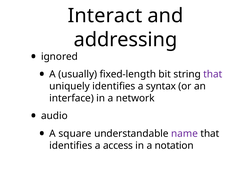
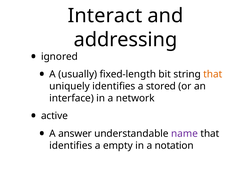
that colour: purple -> orange (213, 74)
syntax: syntax -> stored (161, 86)
audio: audio -> active (54, 116)
square: square -> answer (75, 133)
access: access -> empty (118, 145)
